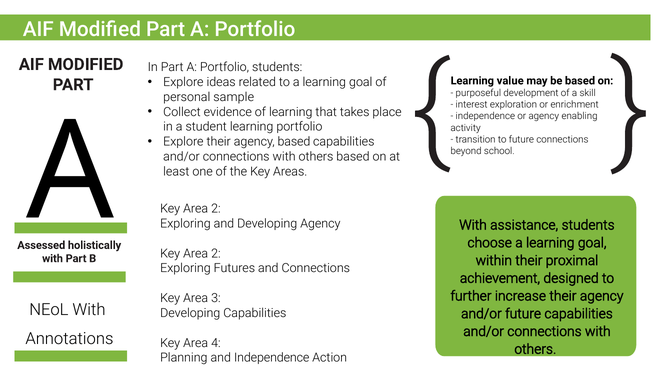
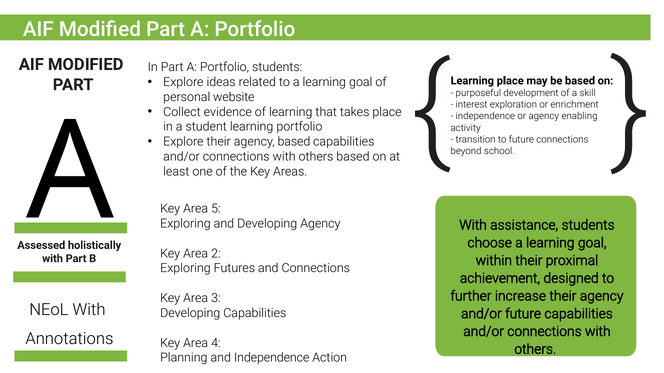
Learning value: value -> place (510, 81)
sample: sample -> website (234, 97)
2: 2 -> 5 (216, 209)
